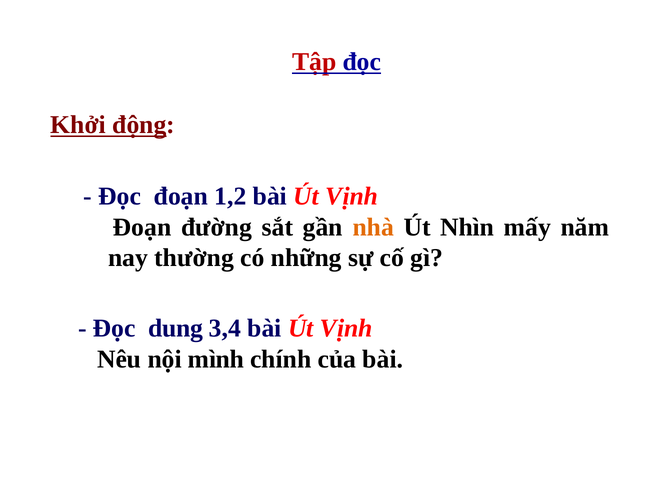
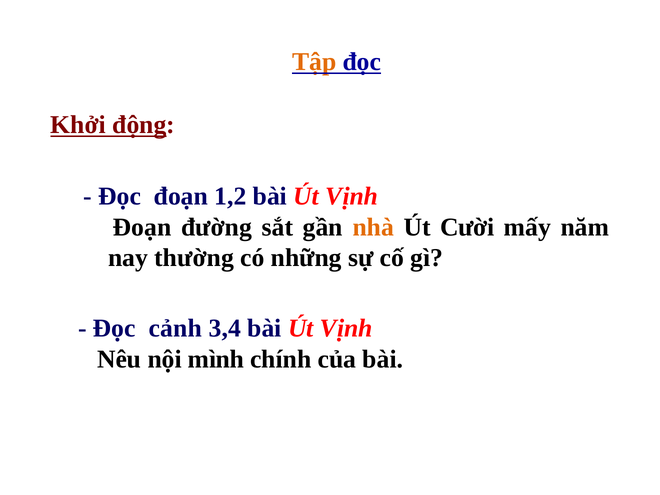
Tập colour: red -> orange (314, 62)
Nhìn: Nhìn -> Cười (467, 227)
dung: dung -> cảnh (175, 328)
